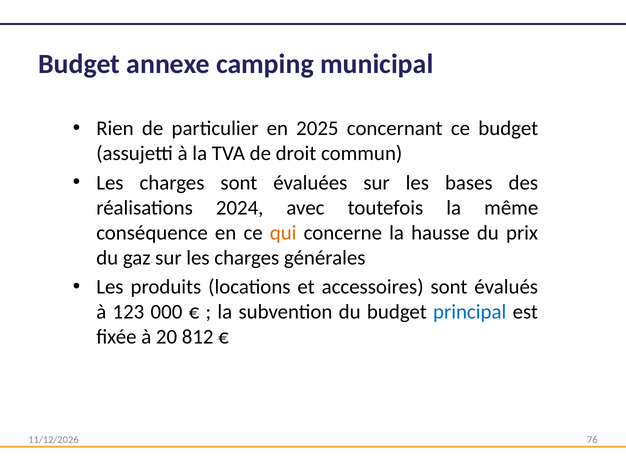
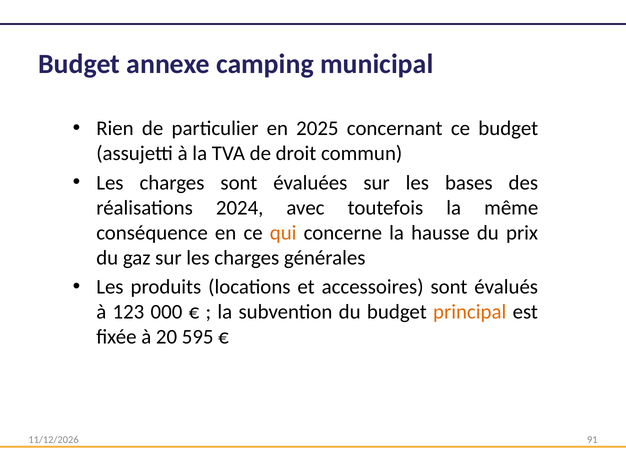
principal colour: blue -> orange (470, 312)
812: 812 -> 595 (198, 337)
76: 76 -> 91 (592, 440)
